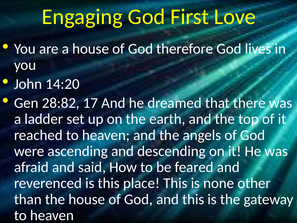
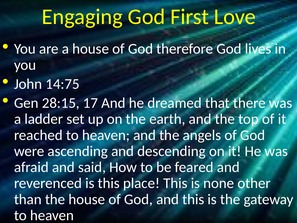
14:20: 14:20 -> 14:75 (63, 84)
28:82: 28:82 -> 28:15 (61, 103)
